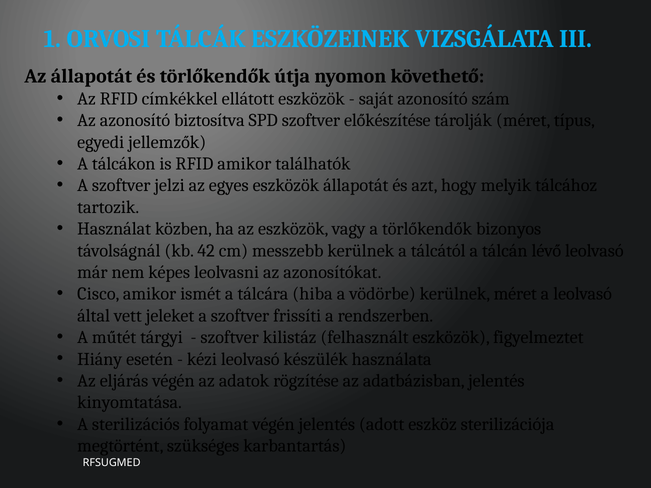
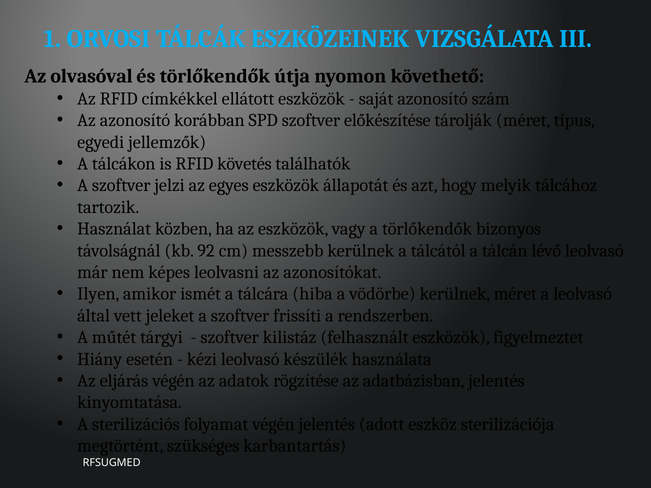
Az állapotát: állapotát -> olvasóval (92, 76)
biztosítva: biztosítva -> korábban (209, 120)
RFID amikor: amikor -> követés (244, 164)
42: 42 -> 92 (206, 251)
Cisco: Cisco -> Ilyen (98, 294)
